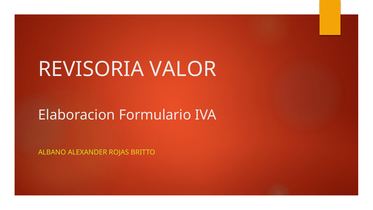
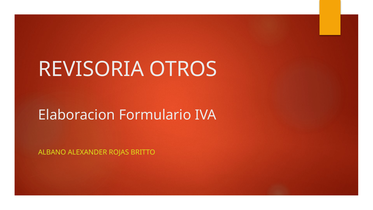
VALOR: VALOR -> OTROS (183, 69)
